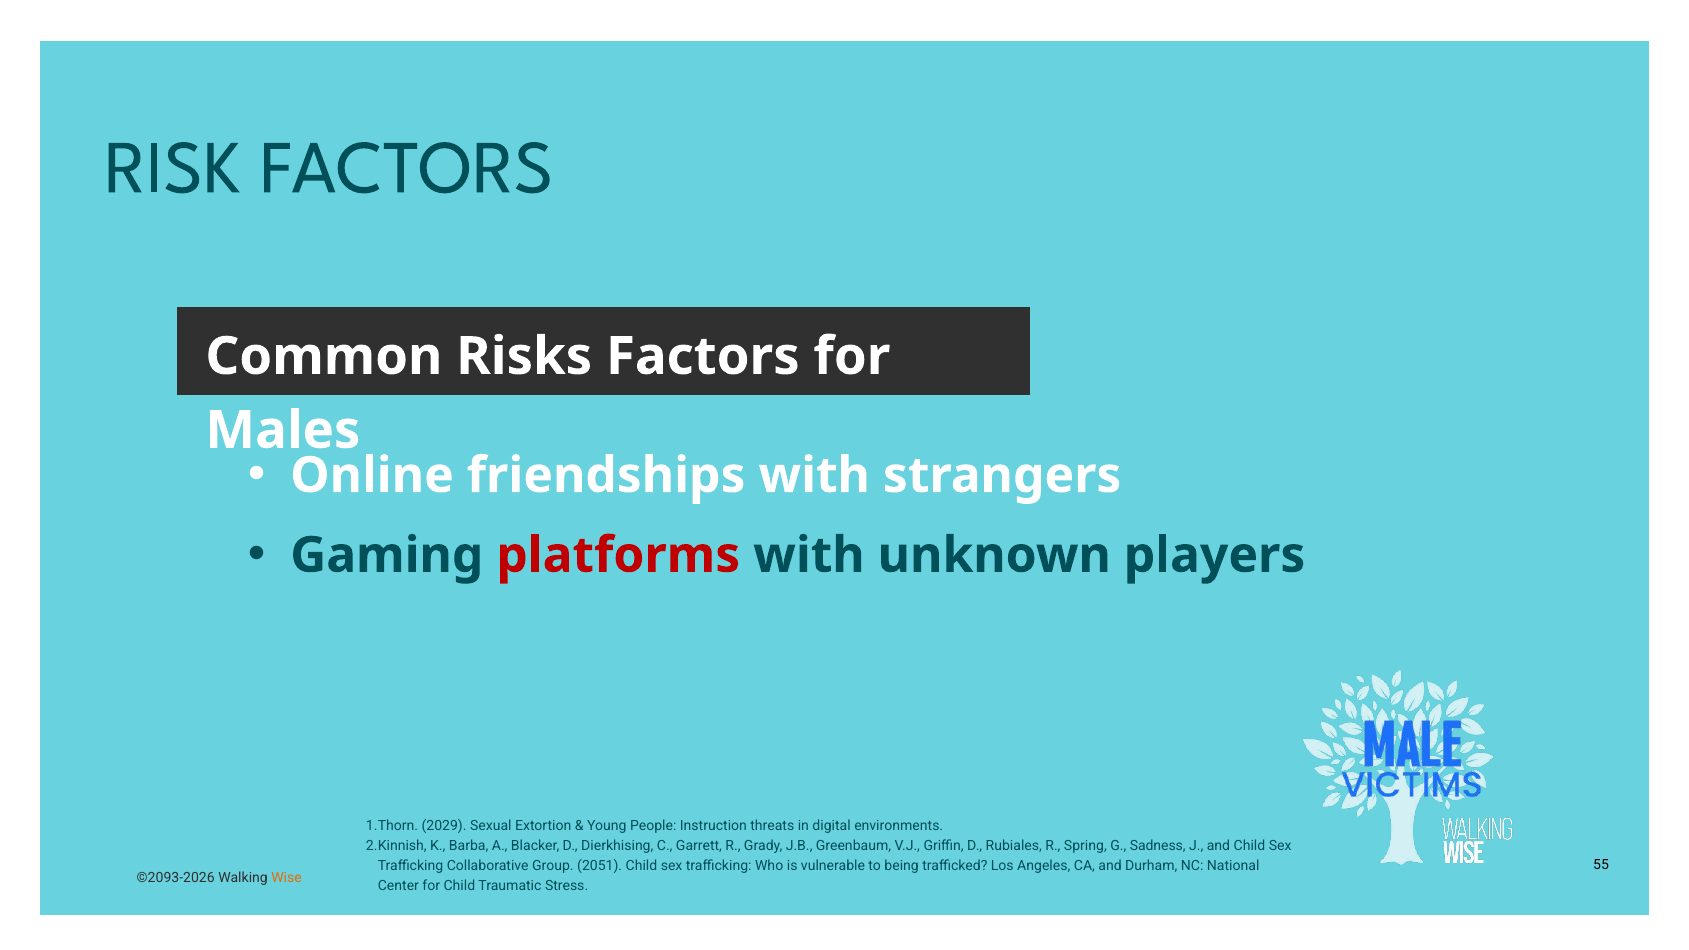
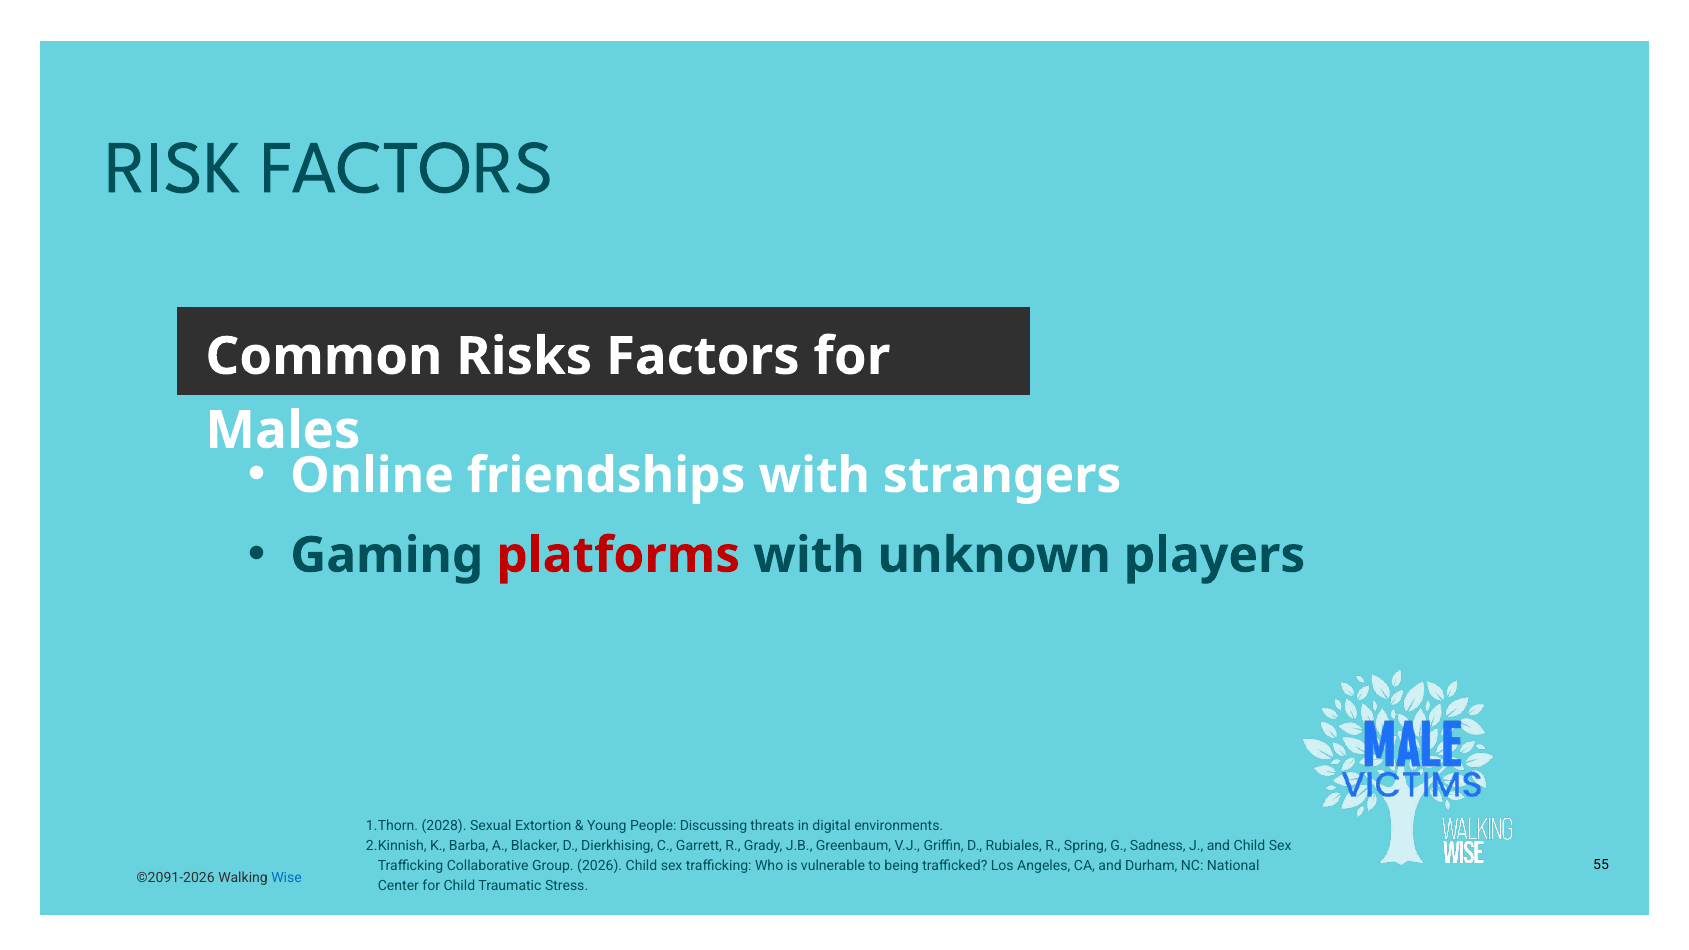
2029: 2029 -> 2028 (444, 826)
Instruction: Instruction -> Discussing (714, 826)
2051: 2051 -> 2026 (600, 866)
©2093-2026: ©2093-2026 -> ©2091-2026 (176, 878)
Wise colour: orange -> blue (287, 878)
